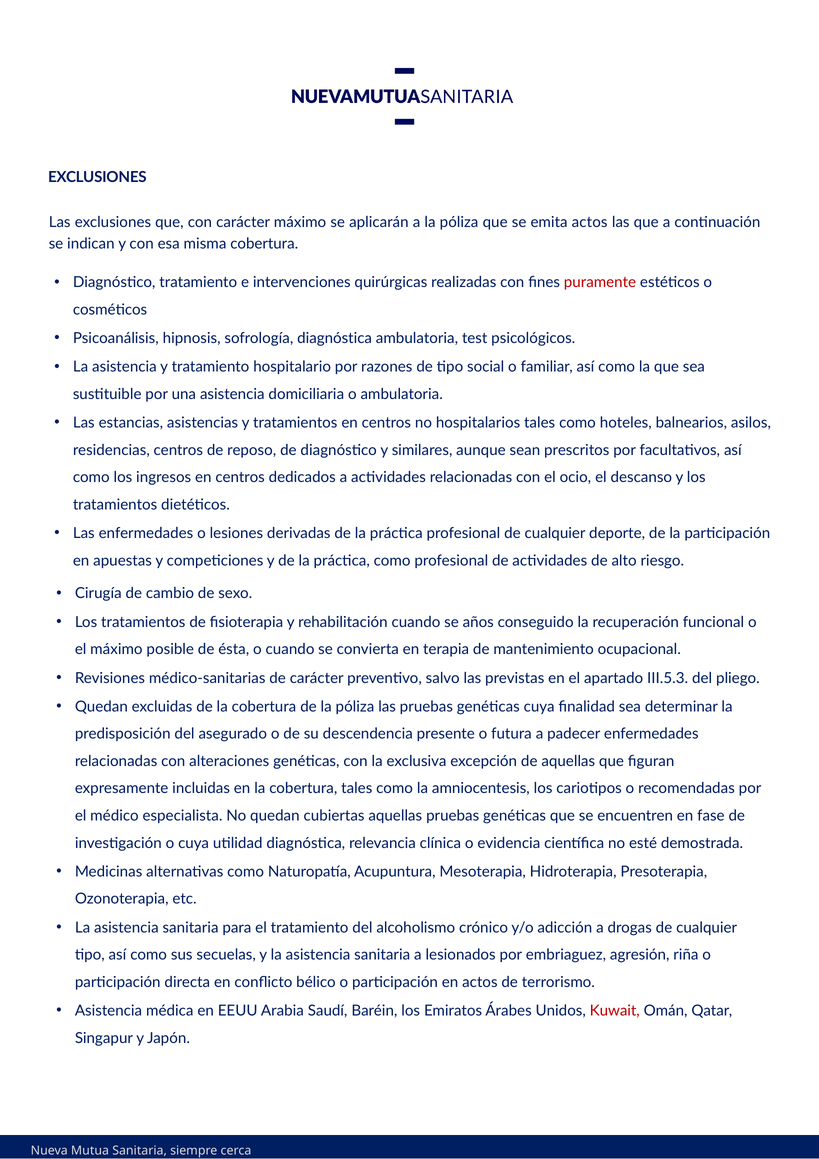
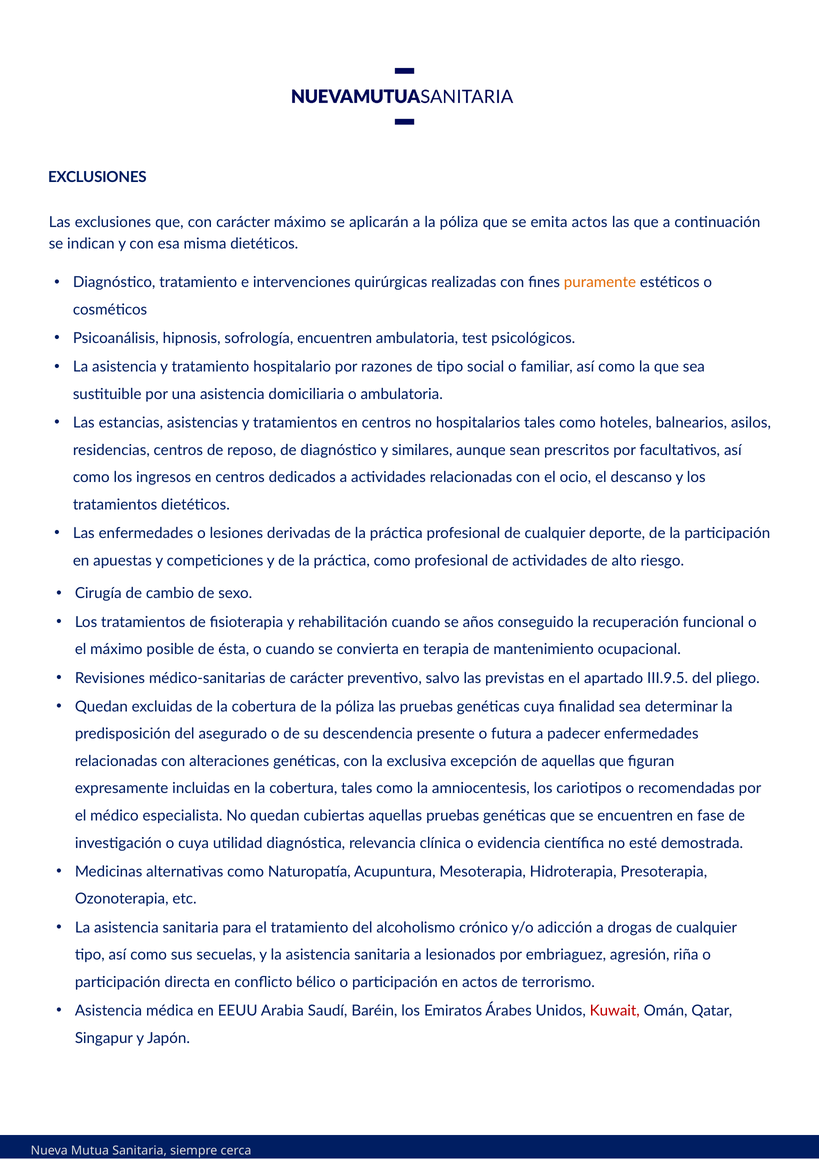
misma cobertura: cobertura -> dietéticos (264, 244)
puramente colour: red -> orange (600, 282)
sofrología diagnóstica: diagnóstica -> encuentren (335, 338)
III.5.3: III.5.3 -> III.9.5 (668, 678)
